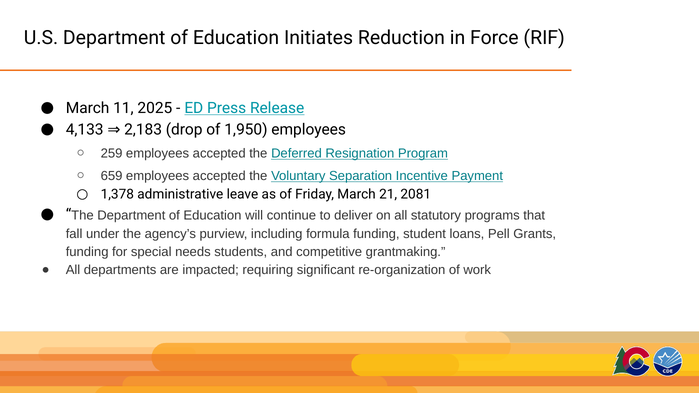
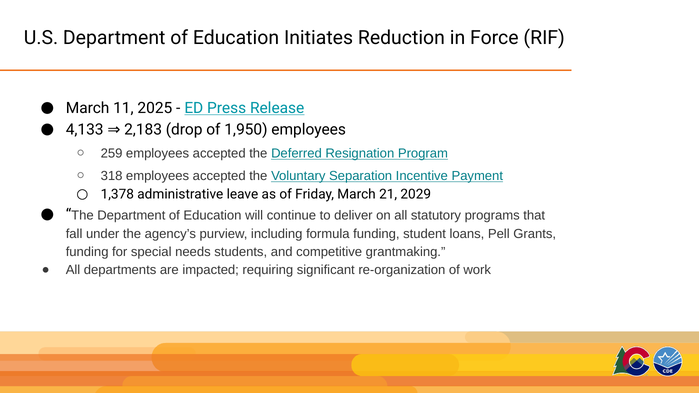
659: 659 -> 318 (112, 176)
2081: 2081 -> 2029 (416, 195)
